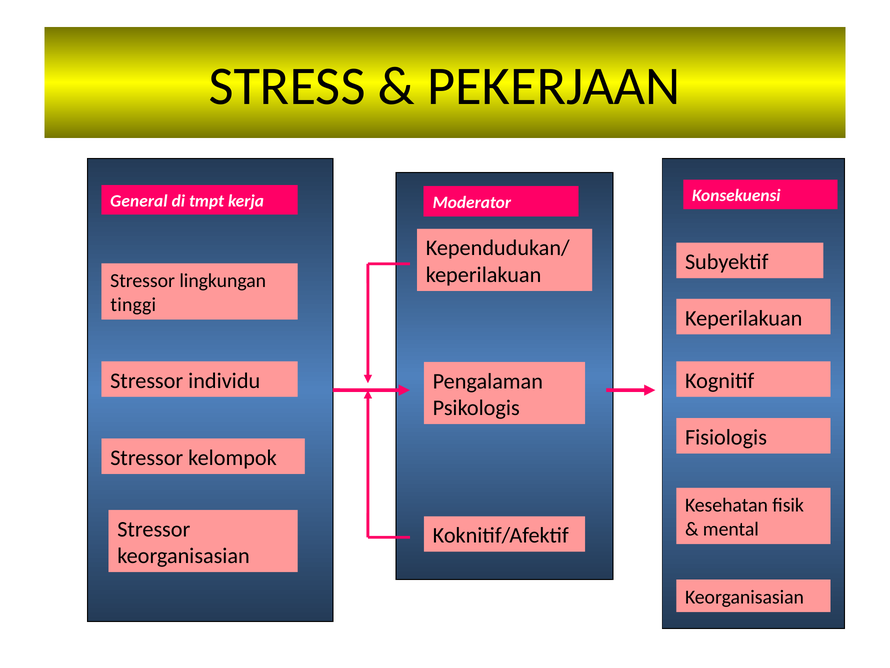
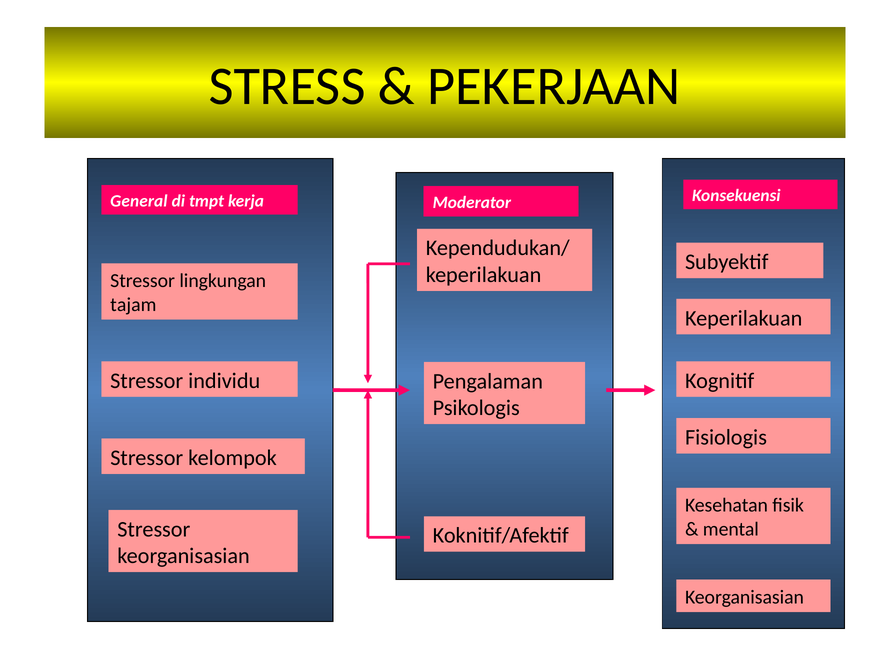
tinggi: tinggi -> tajam (133, 304)
